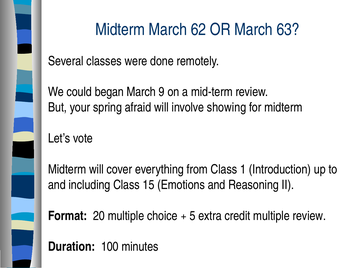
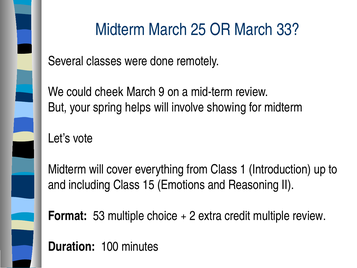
62: 62 -> 25 (198, 29)
63: 63 -> 33 (288, 29)
began: began -> cheek (109, 92)
afraid: afraid -> helps (138, 107)
20: 20 -> 53 (99, 216)
5: 5 -> 2 (193, 216)
